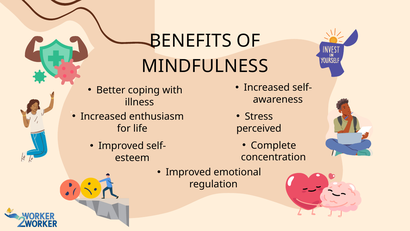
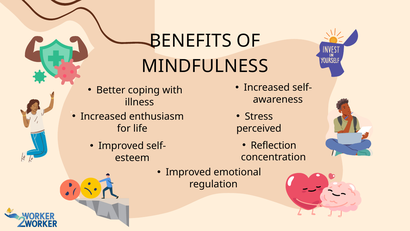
Complete: Complete -> Reflection (274, 145)
